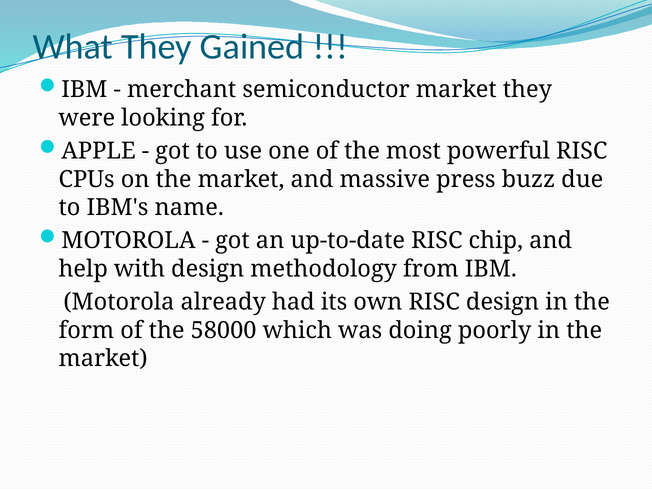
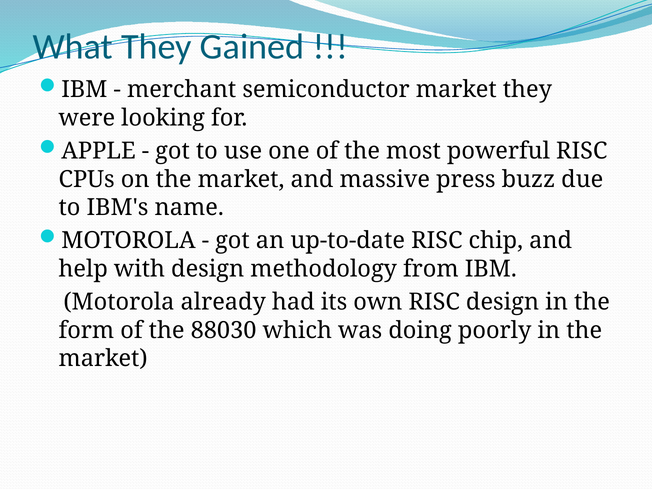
58000: 58000 -> 88030 (224, 330)
